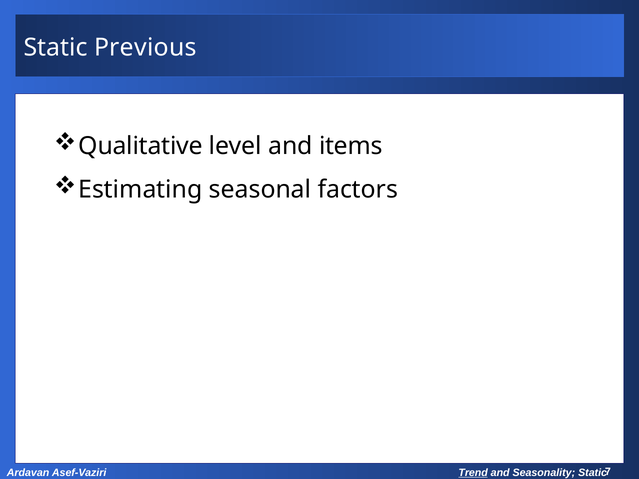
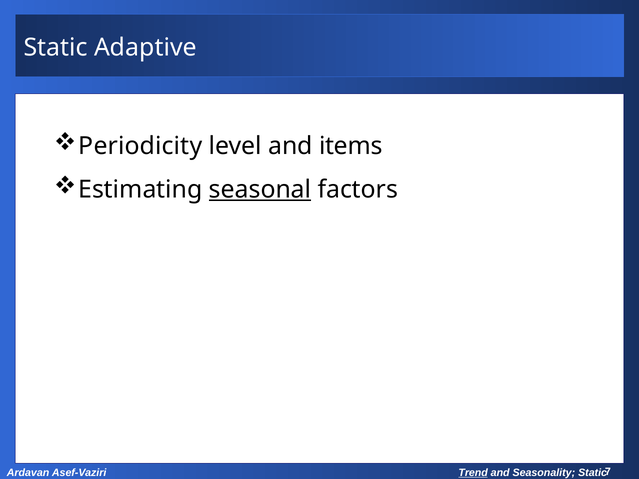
Previous: Previous -> Adaptive (145, 48)
Qualitative: Qualitative -> Periodicity (140, 146)
seasonal underline: none -> present (260, 190)
